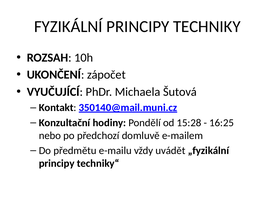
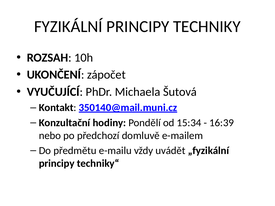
15:28: 15:28 -> 15:34 (189, 123)
16:25: 16:25 -> 16:39 (222, 123)
